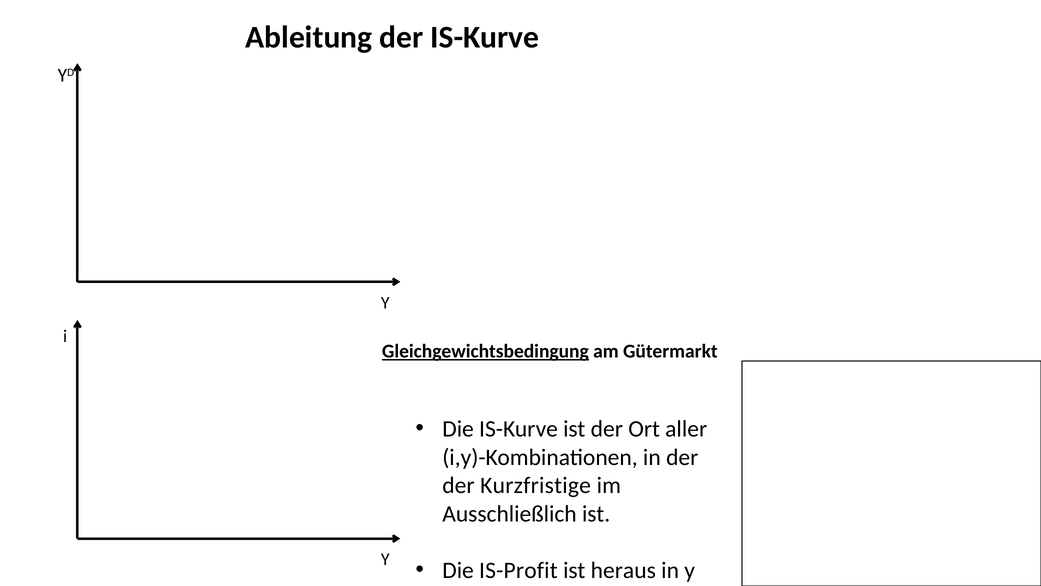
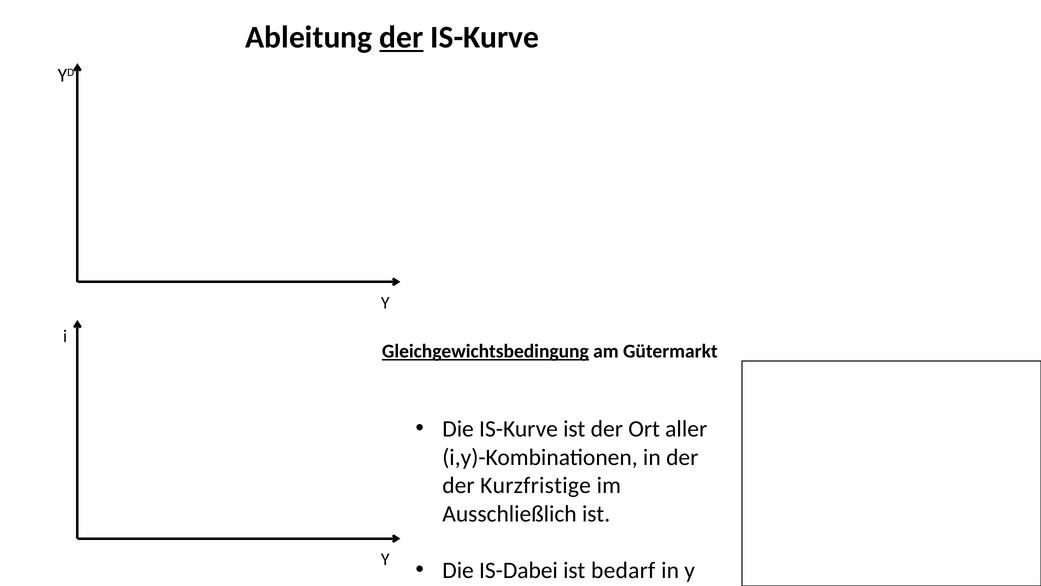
der underline: none -> present (401, 38)
IS-Profit: IS-Profit -> IS-Dabei (519, 570)
heraus: heraus -> bedarf (623, 570)
